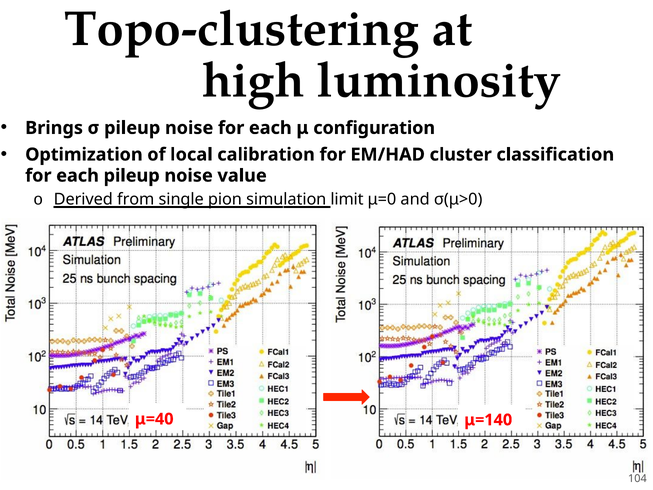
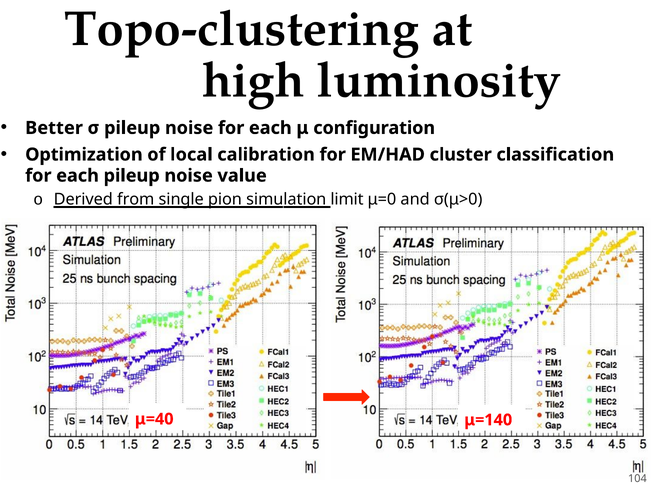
Brings: Brings -> Better (54, 128)
